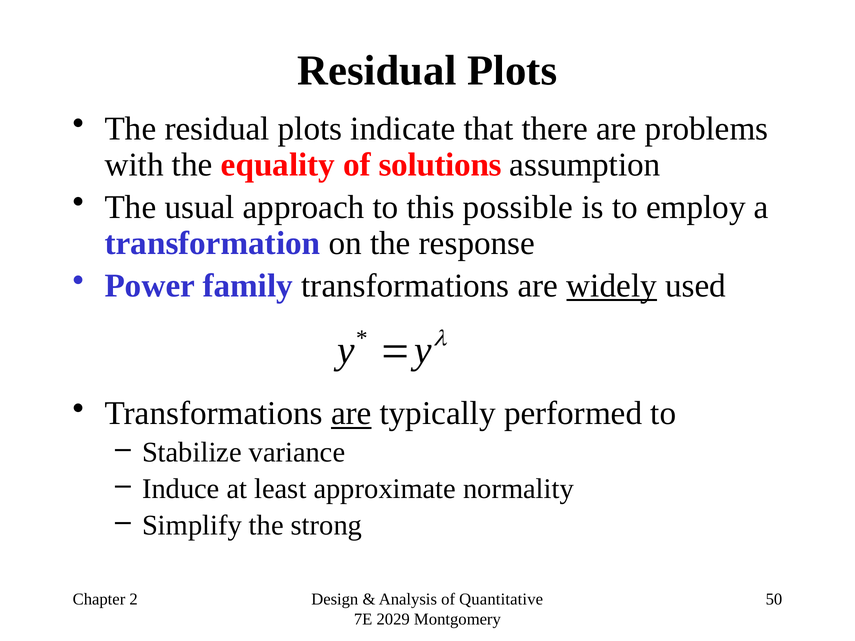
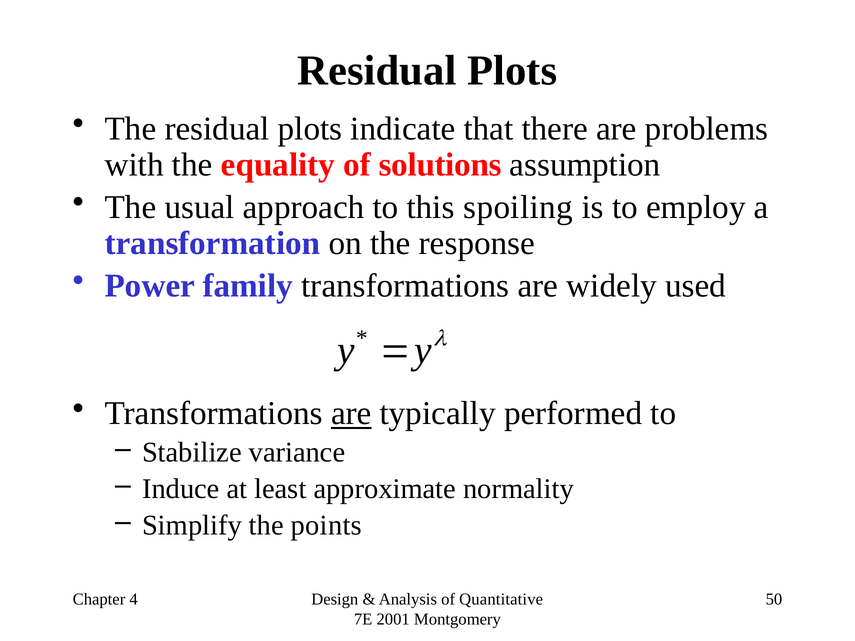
possible: possible -> spoiling (518, 207)
widely underline: present -> none (612, 286)
strong: strong -> points (326, 526)
2: 2 -> 4 (134, 600)
2029: 2029 -> 2001 (393, 620)
